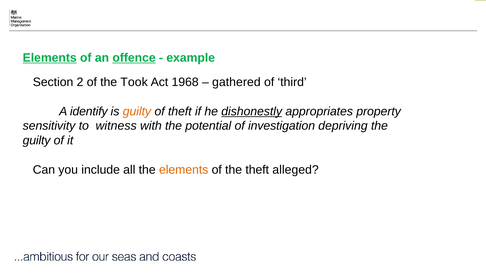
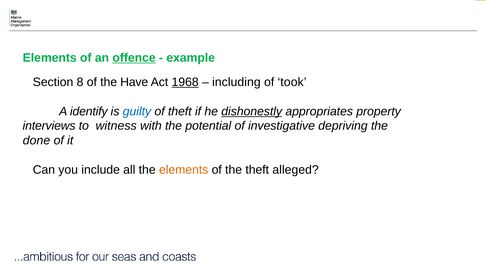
Elements underline: present -> none (50, 58)
2: 2 -> 8 (80, 82)
Took: Took -> Have (134, 82)
1968 underline: none -> present (185, 82)
gathered: gathered -> including (236, 82)
third: third -> took (292, 82)
guilty colour: orange -> blue (137, 111)
sensitivity: sensitivity -> interviews (49, 126)
investigation: investigation -> investigative (282, 126)
guilty: guilty -> done (36, 140)
